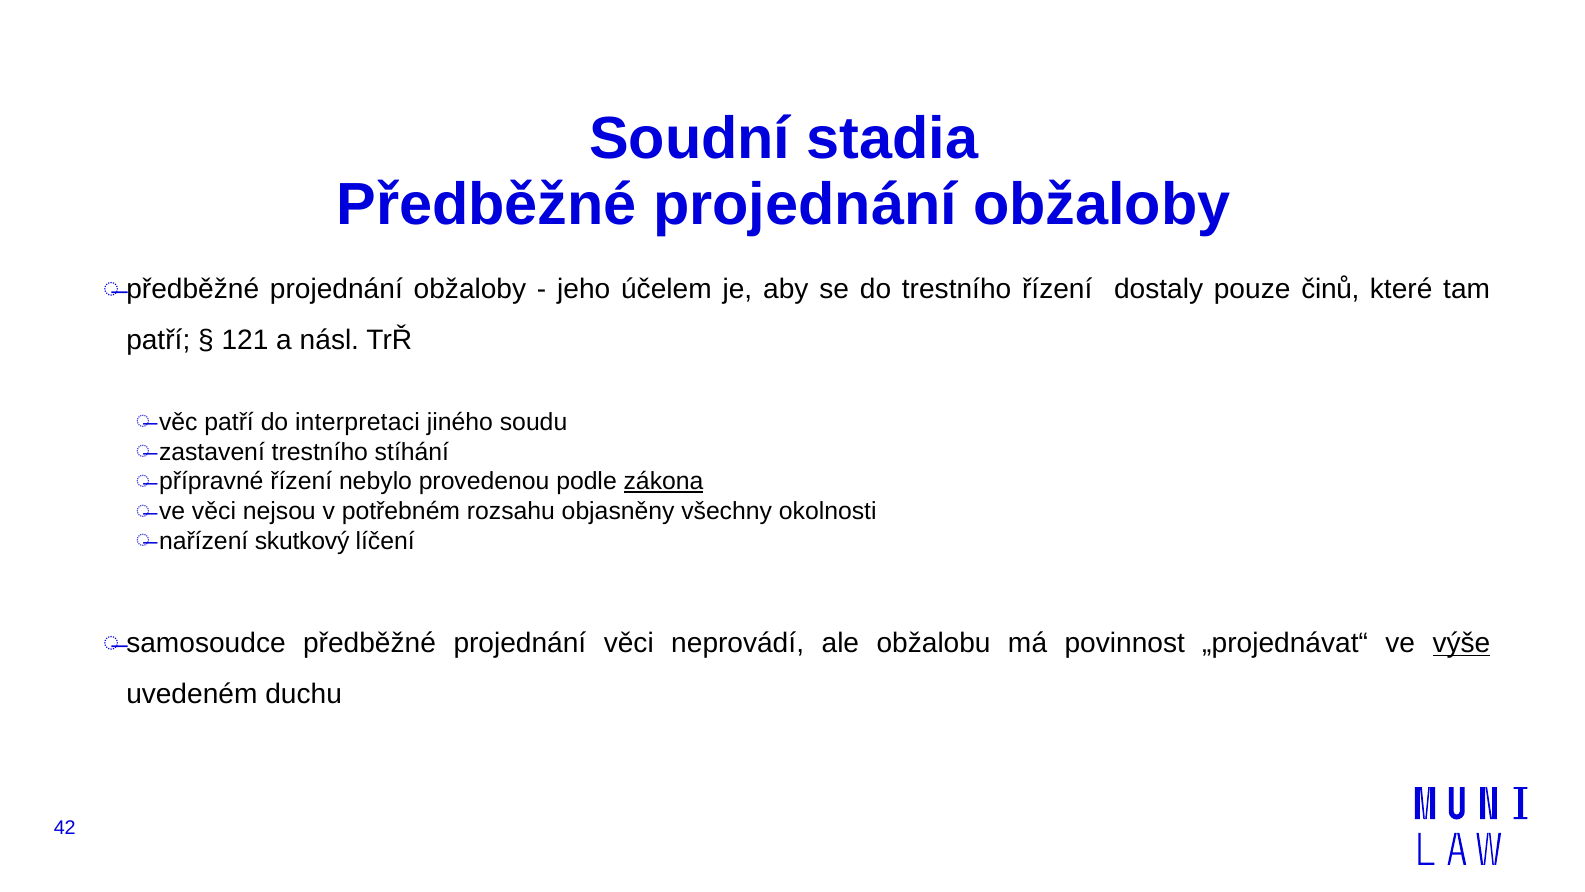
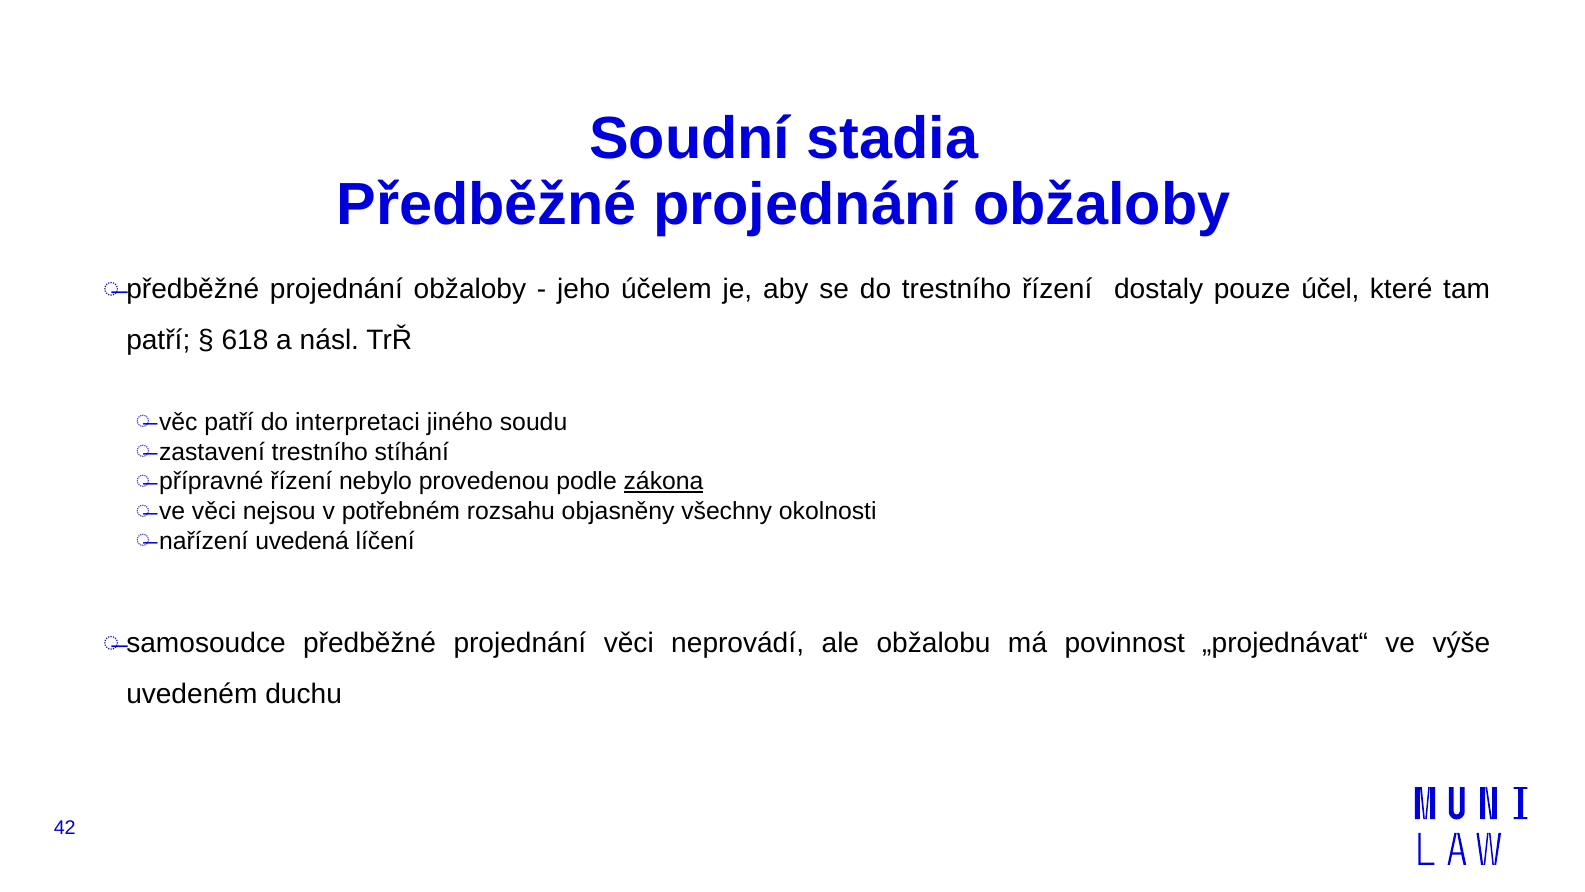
činů: činů -> účel (1330, 289)
121: 121 -> 618 (245, 340)
skutkový: skutkový -> uvedená (302, 541)
výše underline: present -> none (1461, 643)
